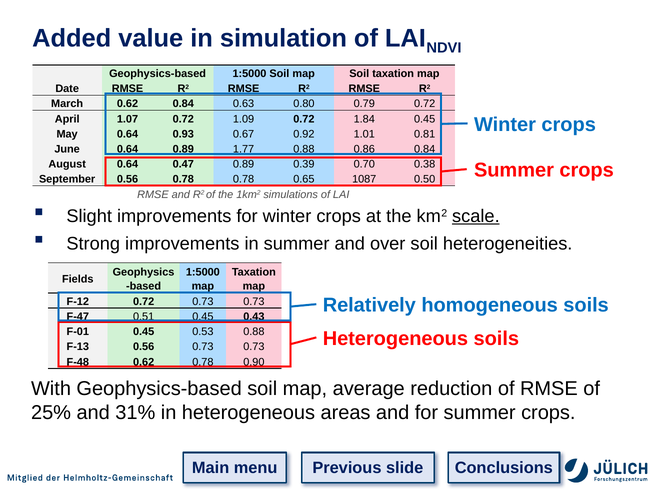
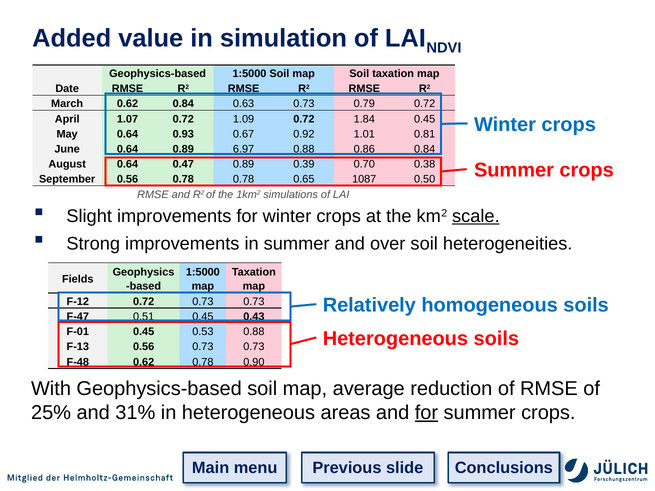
0.63 0.80: 0.80 -> 0.73 (304, 104)
1.77: 1.77 -> 6.97 (244, 149)
for underline: none -> present (426, 413)
